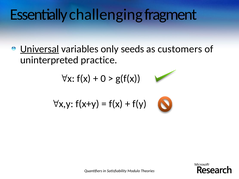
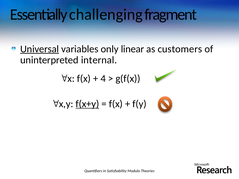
seeds: seeds -> linear (132, 49)
practice: practice -> internal (99, 60)
0: 0 -> 4 (103, 79)
f(x+y underline: none -> present (87, 104)
